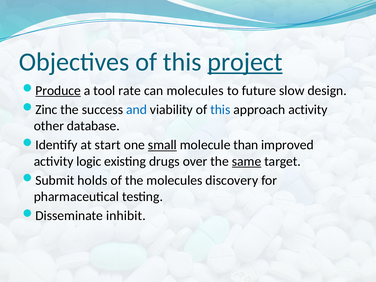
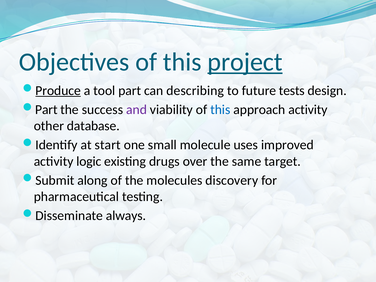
tool rate: rate -> part (130, 91)
can molecules: molecules -> describing (195, 91)
slow: slow -> tests (292, 91)
Zinc: Zinc -> Part (46, 110)
and colour: blue -> purple (137, 110)
small underline: present -> none (162, 145)
than: than -> uses (246, 145)
same underline: present -> none (247, 161)
holds: holds -> along (93, 180)
inhibit: inhibit -> always (126, 216)
